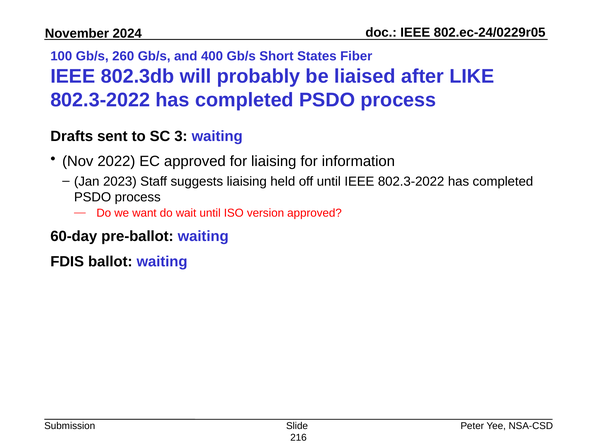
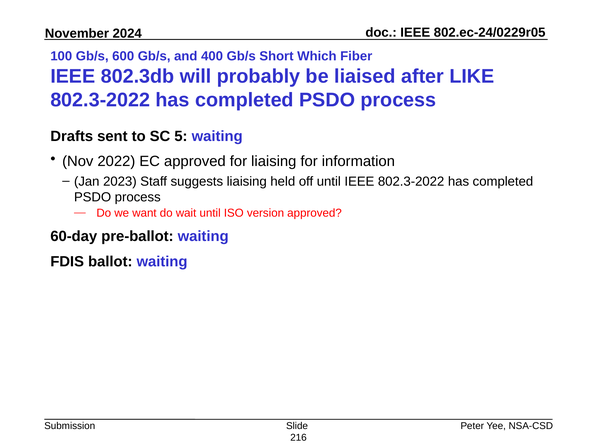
260: 260 -> 600 (123, 56)
States: States -> Which (317, 56)
3: 3 -> 5 (181, 136)
